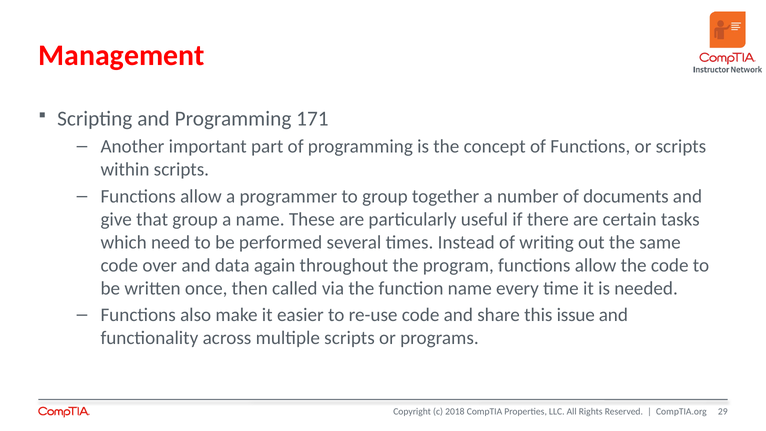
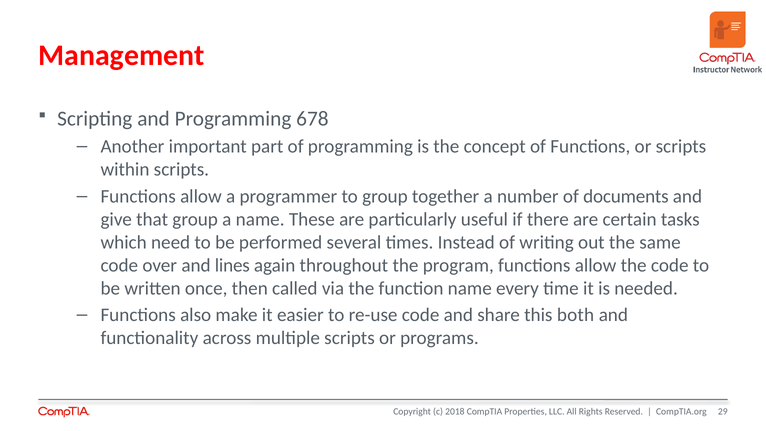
171: 171 -> 678 (312, 119)
data: data -> lines (232, 265)
issue: issue -> both (576, 315)
